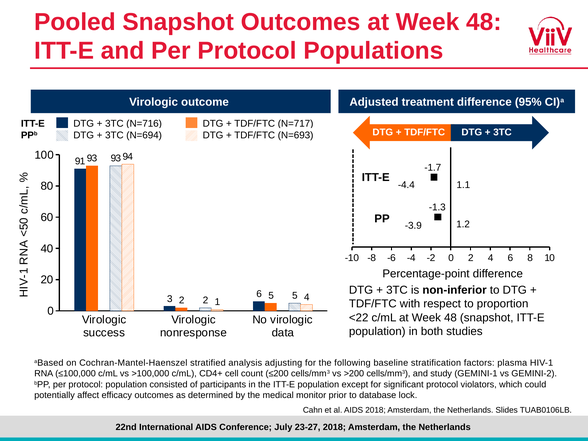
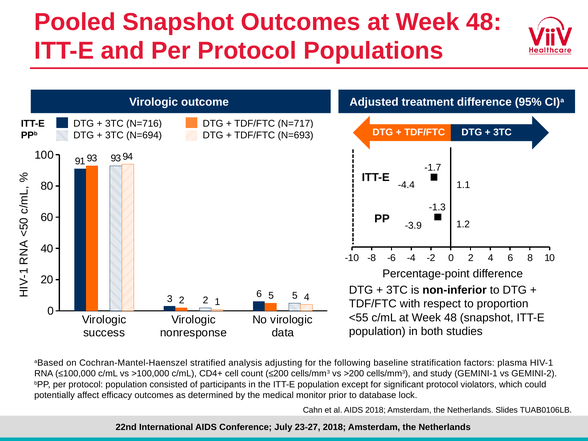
<22: <22 -> <55 (359, 318)
